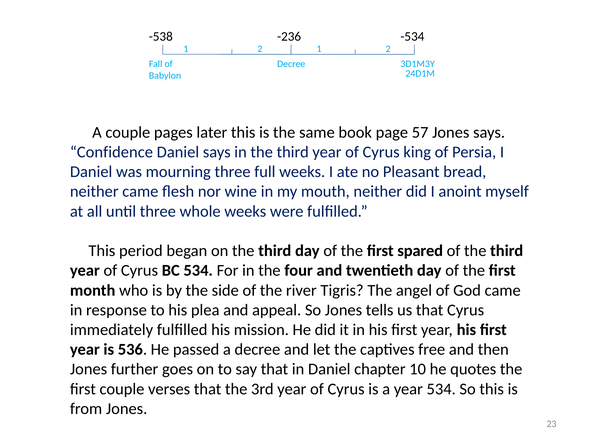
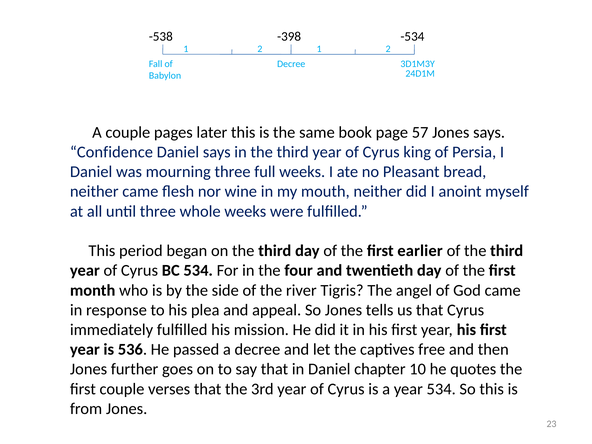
-236: -236 -> -398 (289, 36)
spared: spared -> earlier (420, 251)
